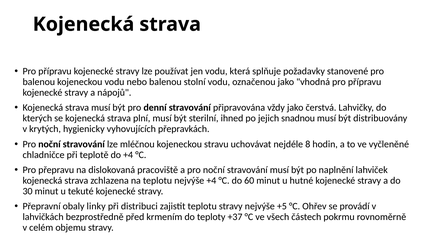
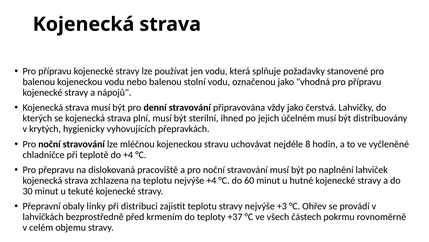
snadnou: snadnou -> účelném (298, 118)
+5: +5 -> +3 (282, 206)
